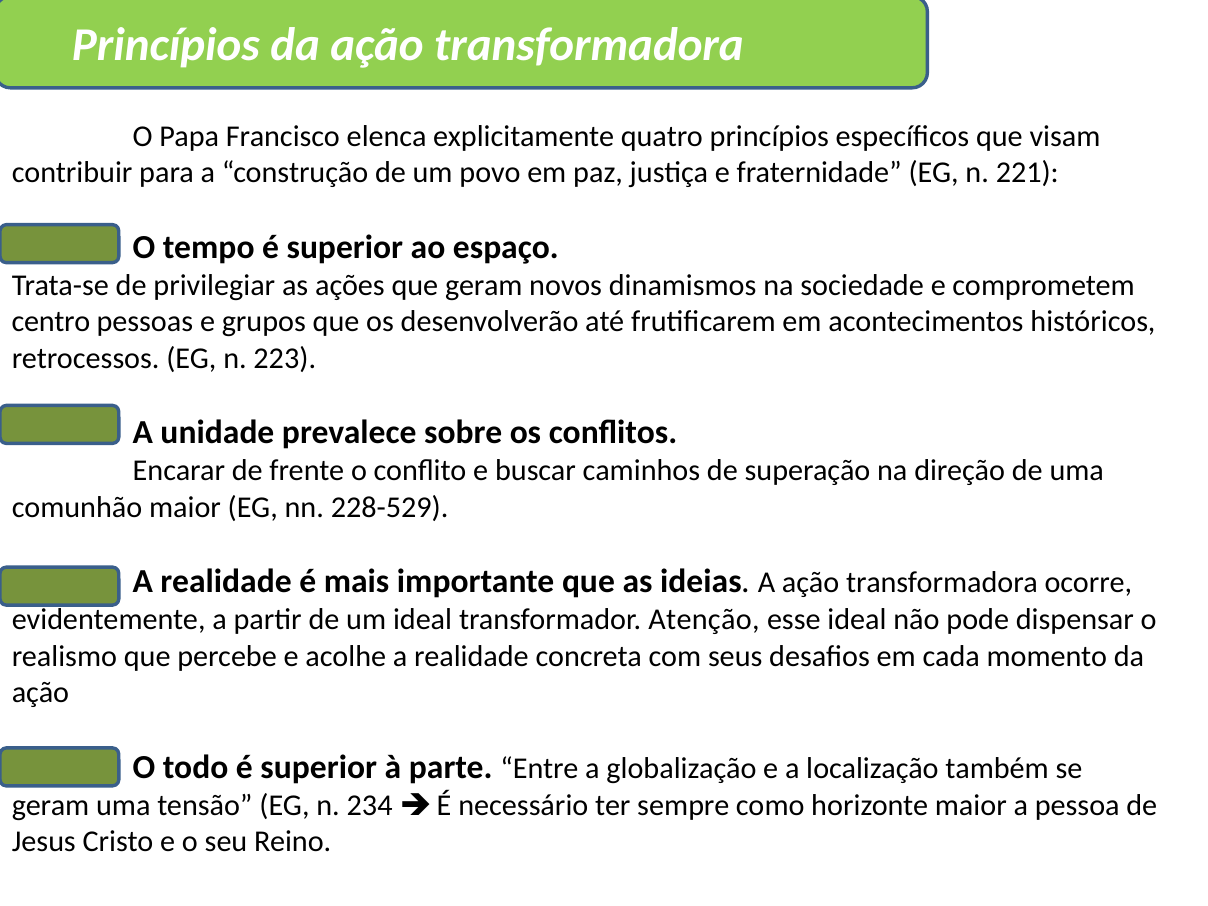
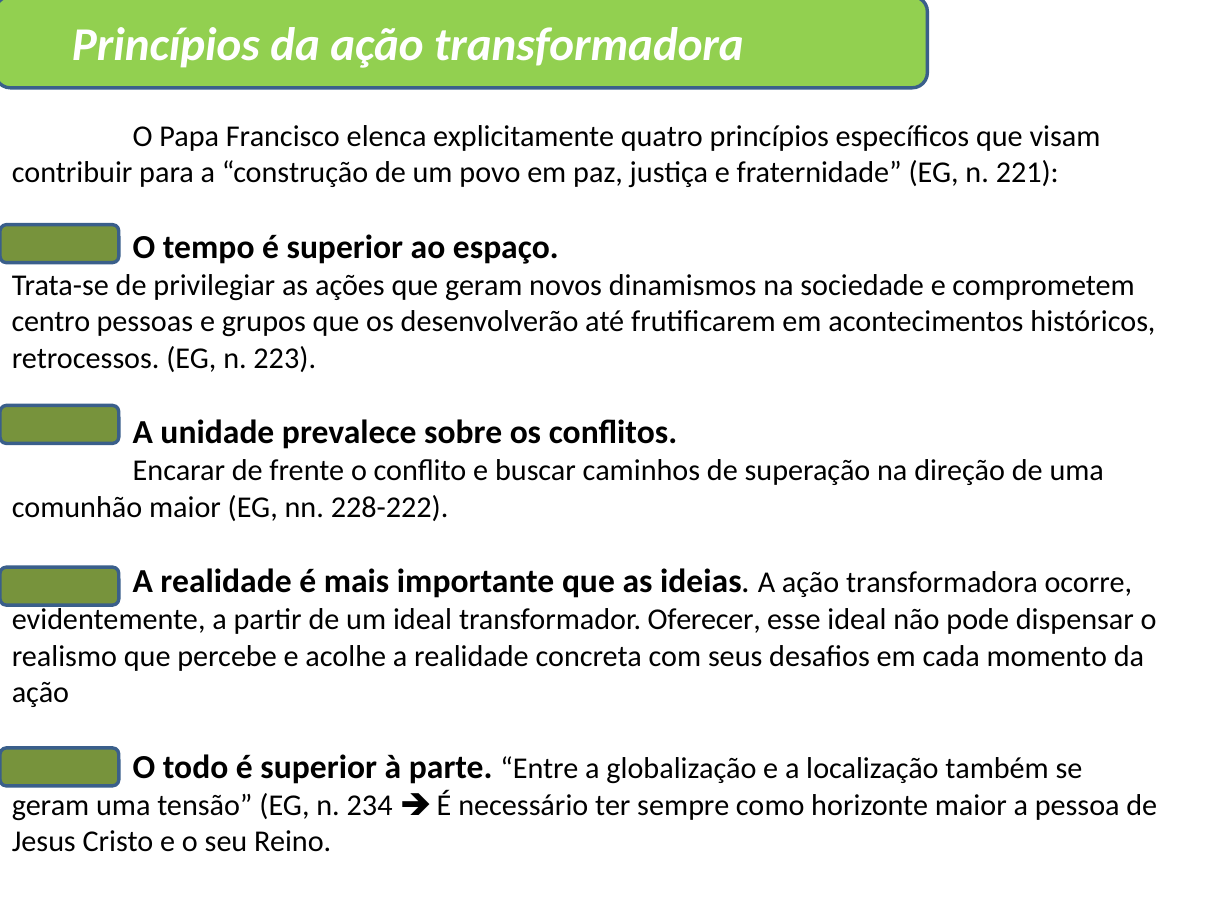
228-529: 228-529 -> 228-222 (390, 507)
Atenção: Atenção -> Oferecer (704, 620)
